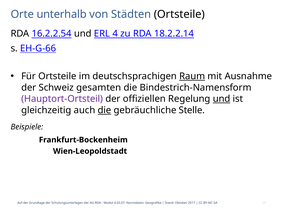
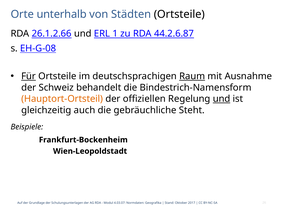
16.2.2.54: 16.2.2.54 -> 26.1.2.66 (52, 34)
4: 4 -> 1 (115, 34)
18.2.2.14: 18.2.2.14 -> 44.2.6.87 (174, 34)
EH-G-66: EH-G-66 -> EH-G-08 (38, 48)
Für underline: none -> present (29, 76)
gesamten: gesamten -> behandelt (99, 88)
Hauptort-Ortsteil colour: purple -> orange (62, 99)
die underline: present -> none (105, 110)
Stelle: Stelle -> Steht (192, 110)
